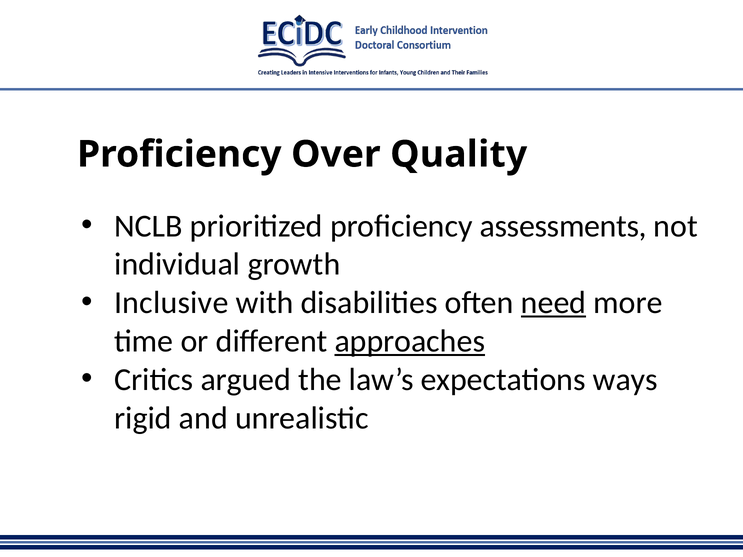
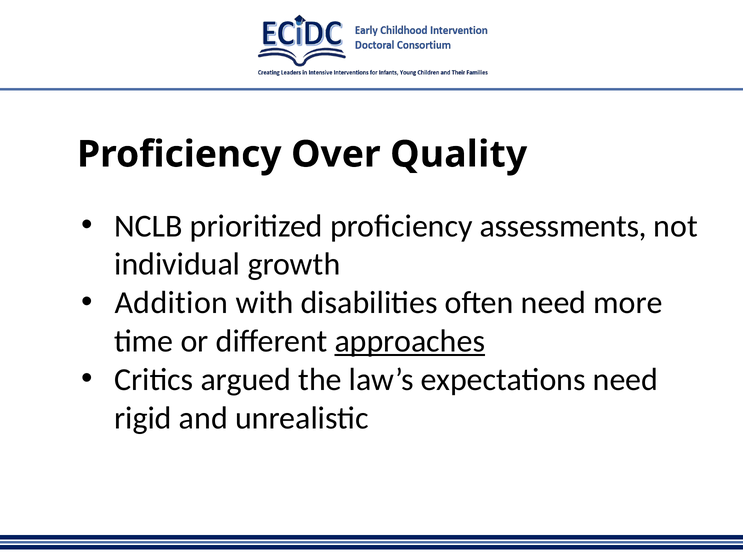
Inclusive: Inclusive -> Addition (171, 303)
need underline: present -> none (554, 303)
expectations ways: ways -> need (625, 380)
